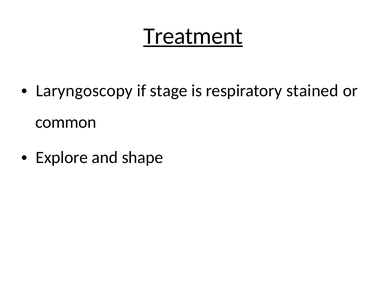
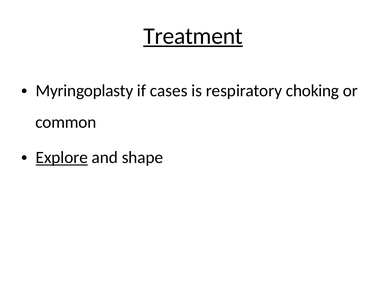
Laryngoscopy: Laryngoscopy -> Myringoplasty (84, 91)
stage: stage -> cases (169, 91)
stained: stained -> choking (313, 91)
Explore underline: none -> present (62, 157)
